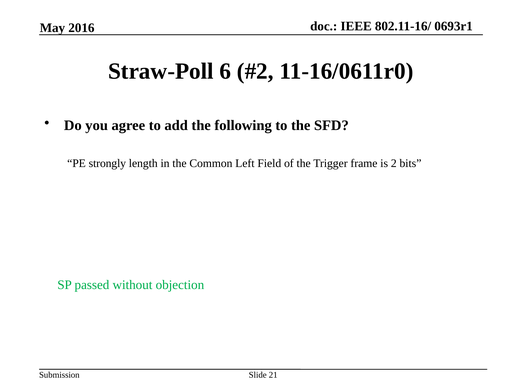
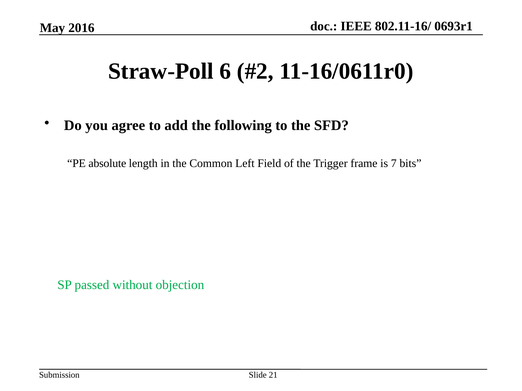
strongly: strongly -> absolute (107, 164)
2: 2 -> 7 (394, 164)
